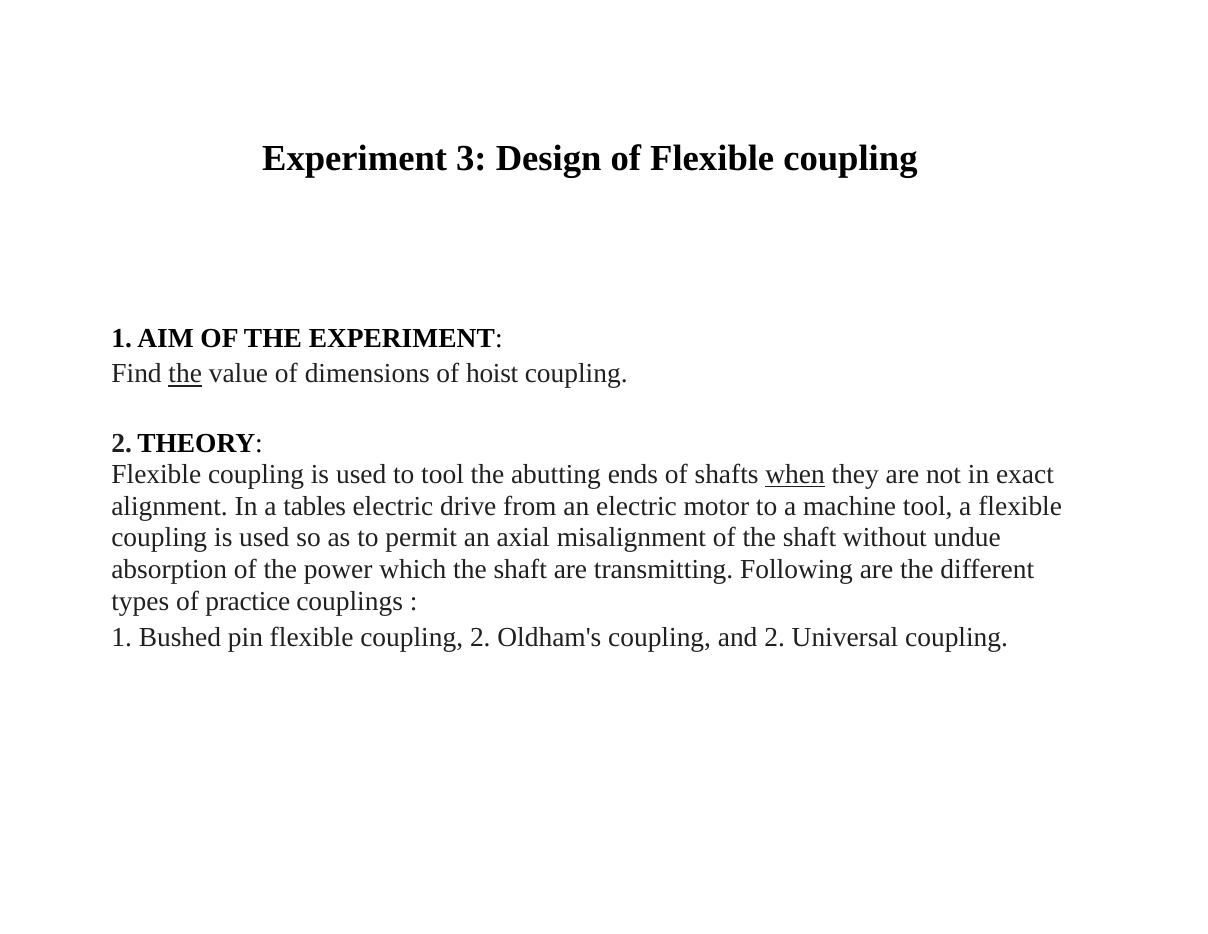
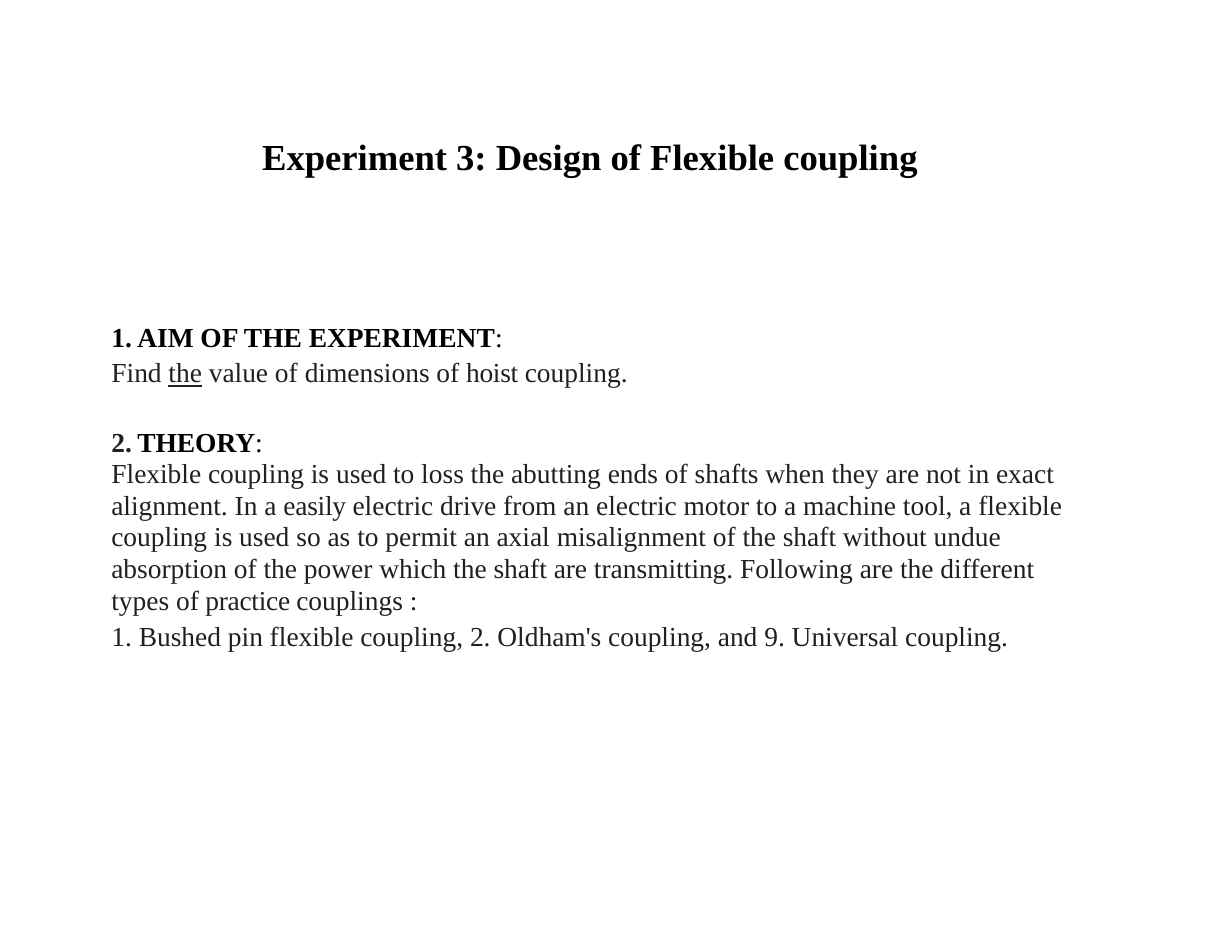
to tool: tool -> loss (443, 474)
when underline: present -> none (795, 474)
tables: tables -> easily (315, 506)
and 2: 2 -> 9 (775, 637)
